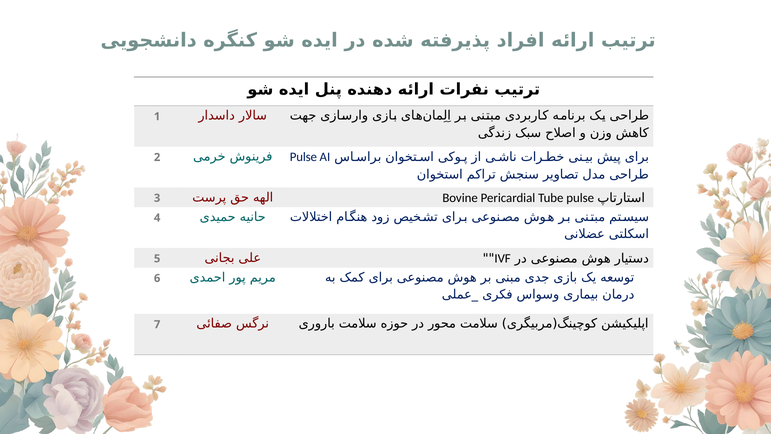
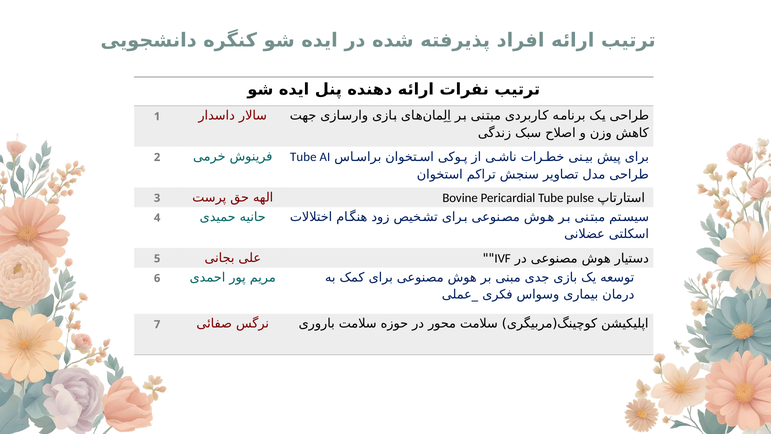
Pulse: Pulse -> Tube (303, 157)
